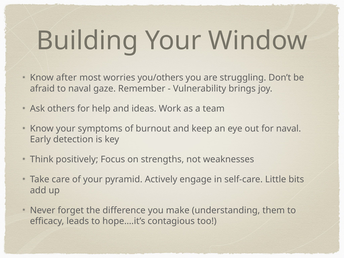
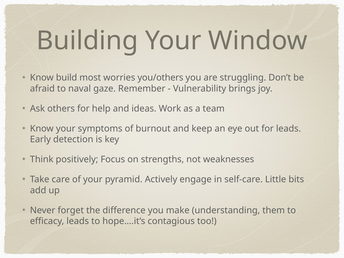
after: after -> build (67, 78)
for naval: naval -> leads (289, 129)
